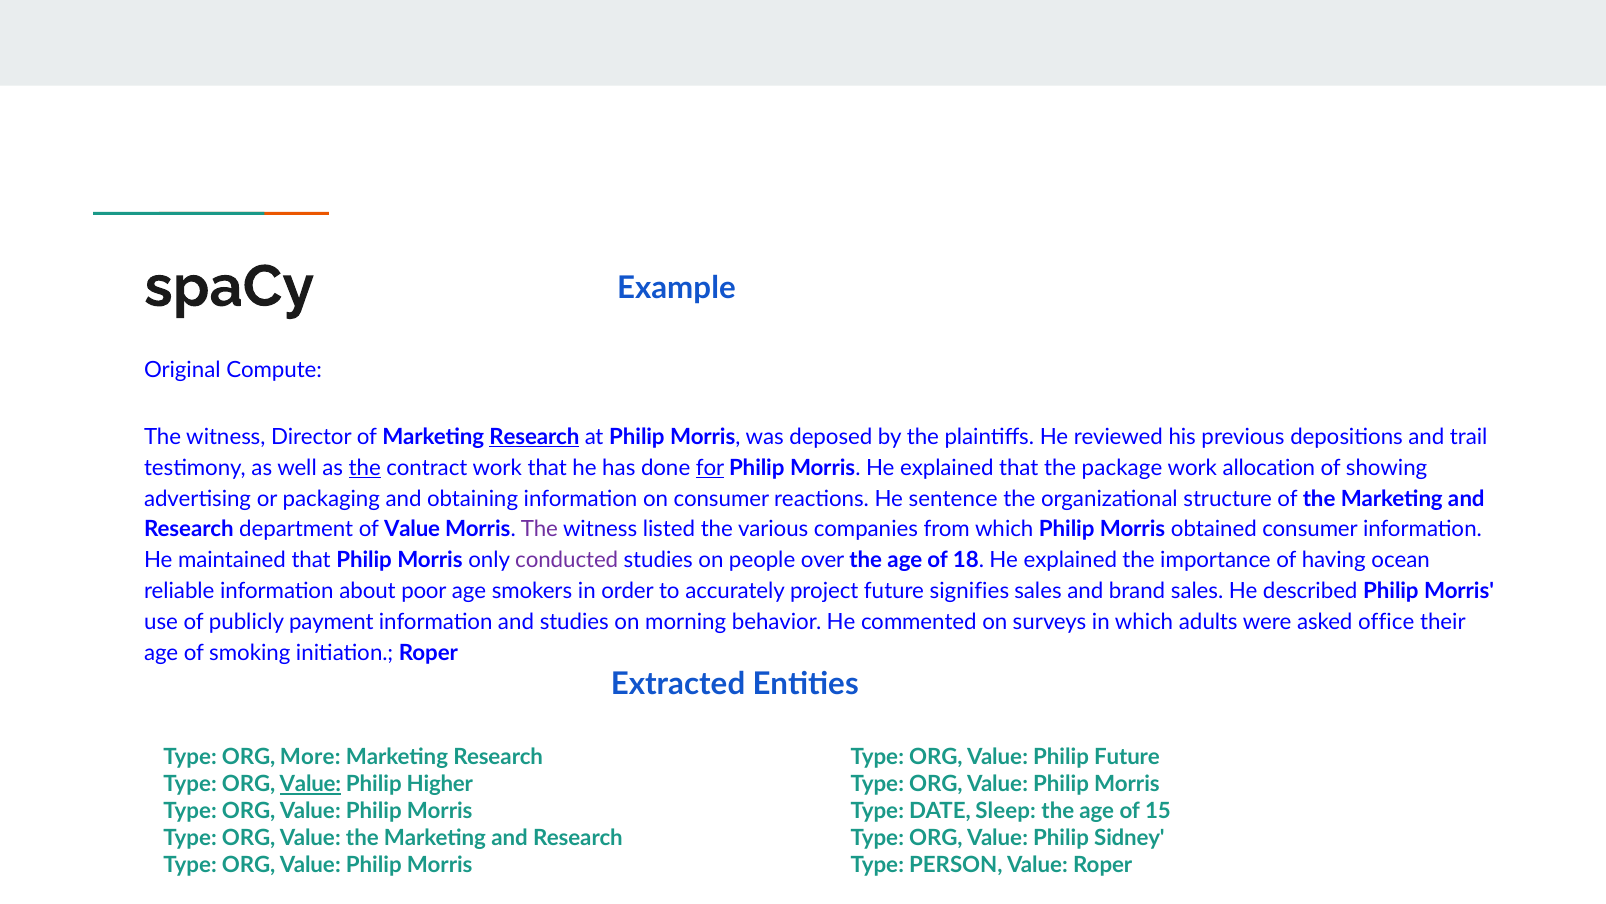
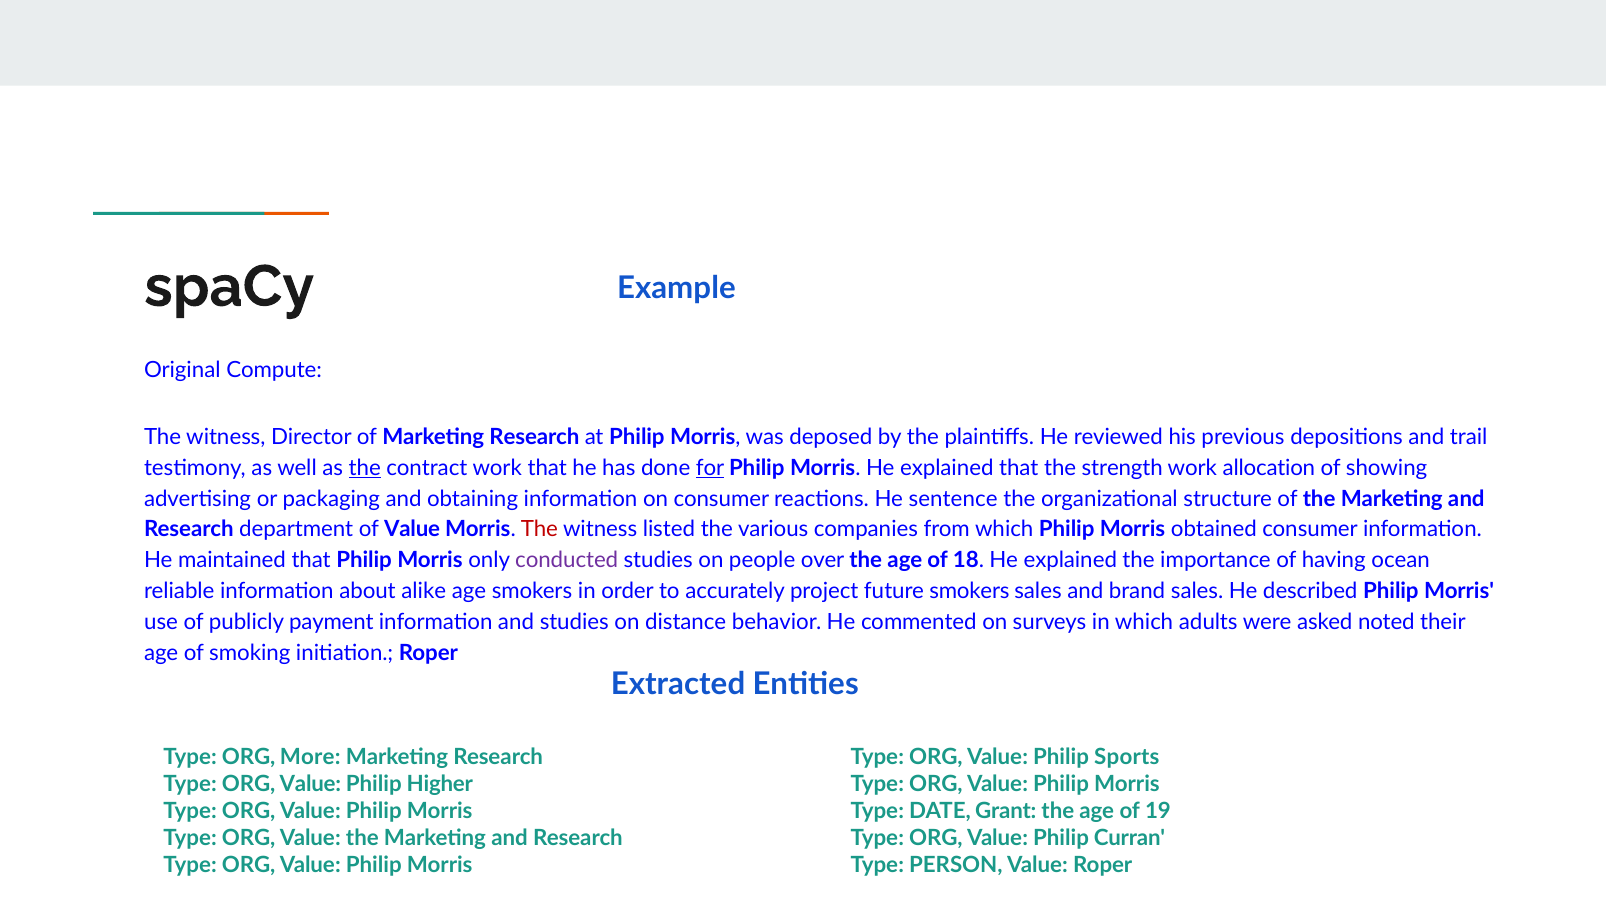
Research underline: present -> none (534, 437)
package: package -> strength (1122, 468)
The colour: purple -> red (539, 529)
poor: poor -> alike (424, 591)
future signifies: signifies -> smokers (969, 591)
morning: morning -> distance (686, 622)
office: office -> noted (1386, 622)
Philip Future: Future -> Sports (1127, 757)
Value underline: present -> none (310, 784)
Sleep: Sleep -> Grant (1006, 811)
15: 15 -> 19 (1158, 811)
Sidney: Sidney -> Curran (1129, 837)
